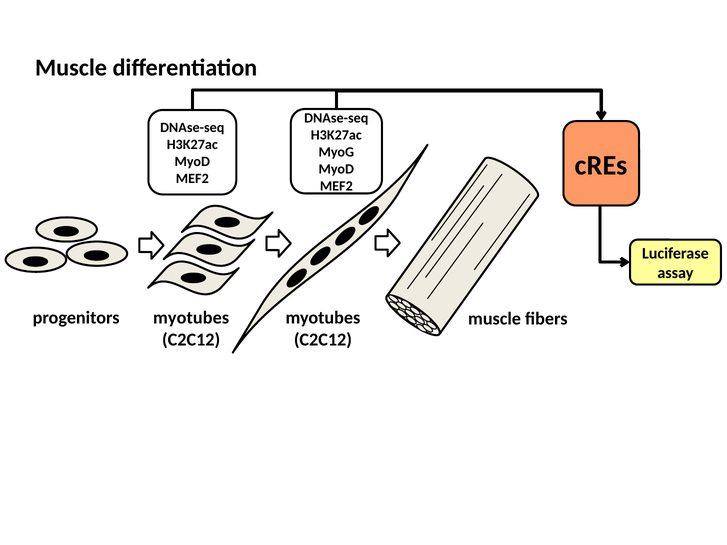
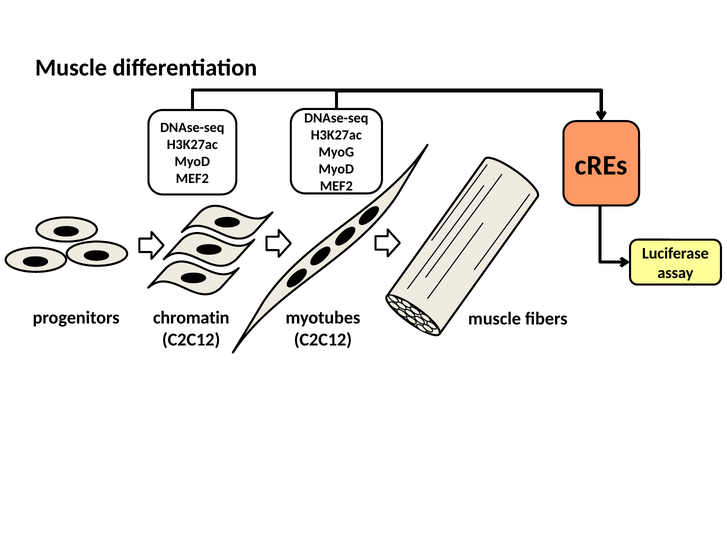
myotubes: myotubes -> chromatin (191, 318)
